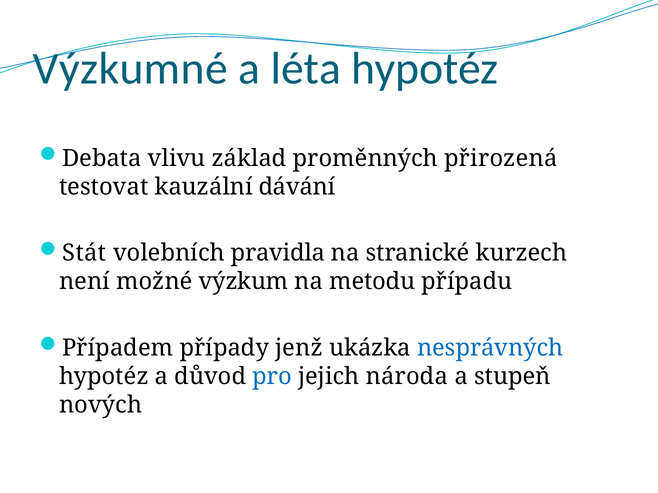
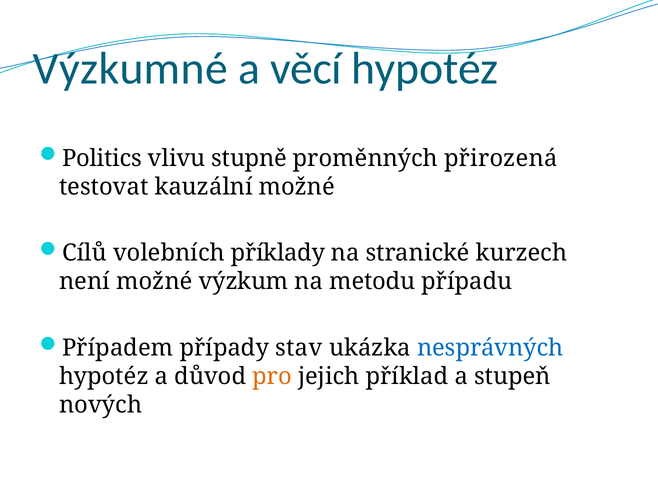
léta: léta -> věcí (306, 69)
Debata: Debata -> Politics (102, 158)
základ: základ -> stupně (249, 158)
kauzální dávání: dávání -> možné (297, 187)
Stát: Stát -> Cílů (84, 253)
pravidla: pravidla -> příklady (278, 253)
jenž: jenž -> stav (299, 348)
pro colour: blue -> orange (272, 377)
národa: národa -> příklad (407, 377)
